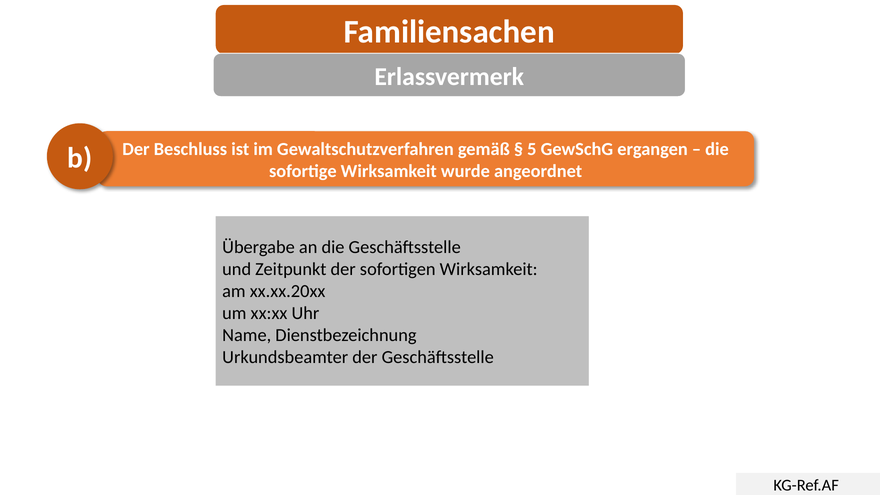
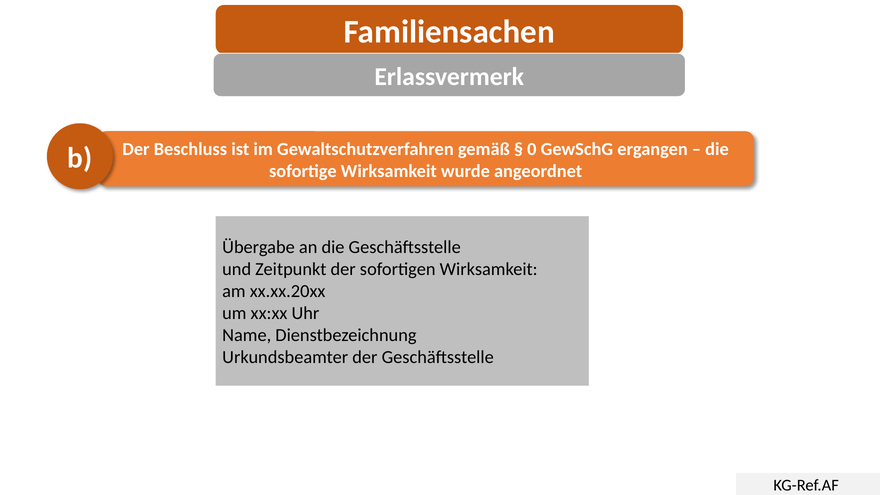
5: 5 -> 0 (532, 149)
